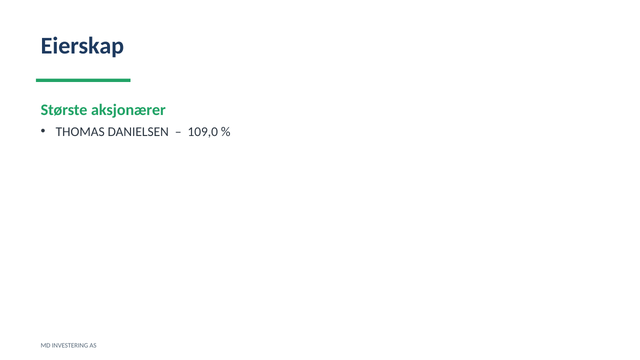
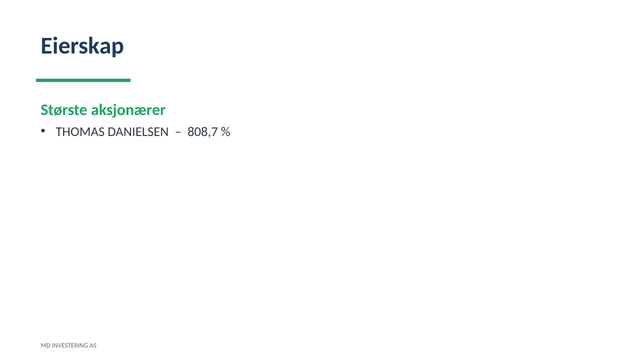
109,0: 109,0 -> 808,7 (203, 132)
